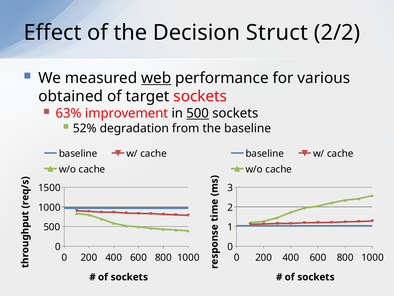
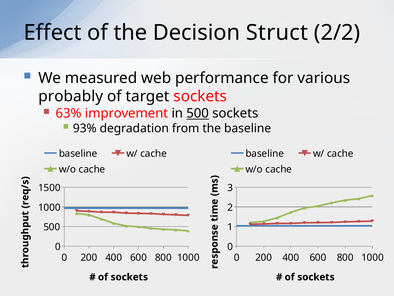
web underline: present -> none (156, 78)
obtained: obtained -> probably (71, 96)
52%: 52% -> 93% (85, 128)
